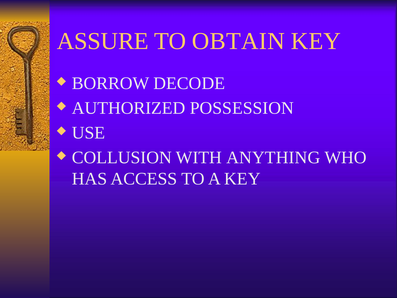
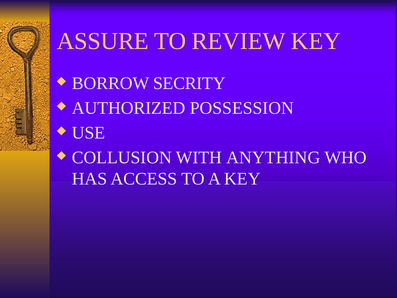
OBTAIN: OBTAIN -> REVIEW (239, 41)
DECODE: DECODE -> SECRITY (189, 83)
